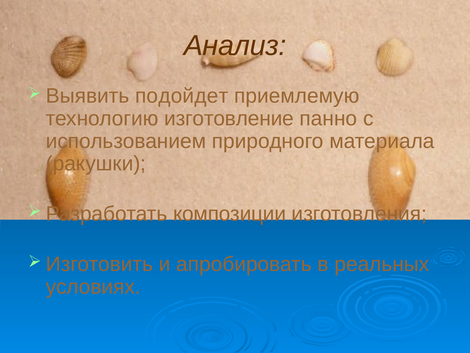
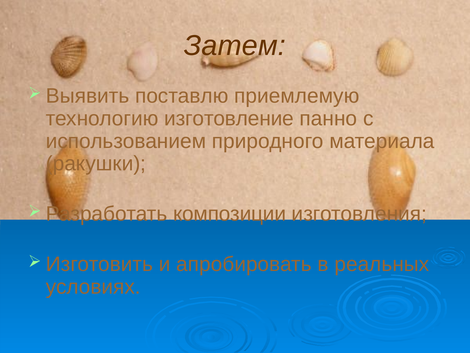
Анализ: Анализ -> Затем (235, 46)
подойдет: подойдет -> поставлю (182, 96)
